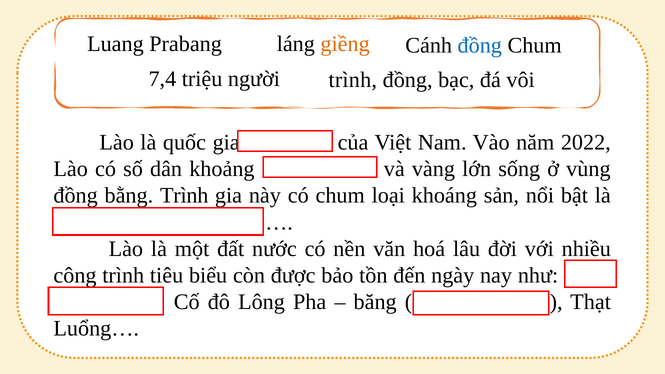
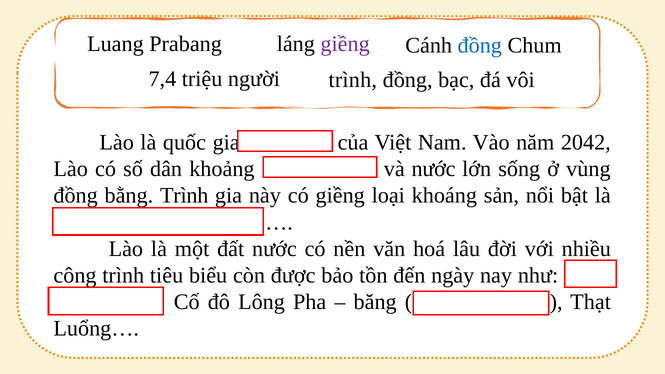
giềng colour: orange -> purple (345, 44)
2022: 2022 -> 2042 (586, 142)
và vàng: vàng -> nước (434, 169)
có chum: chum -> giềng (340, 196)
